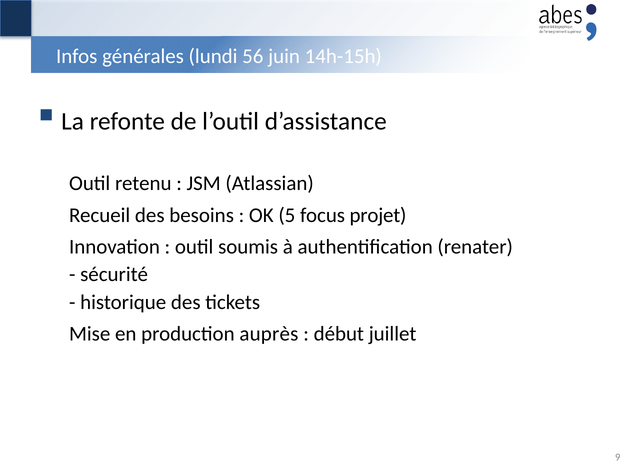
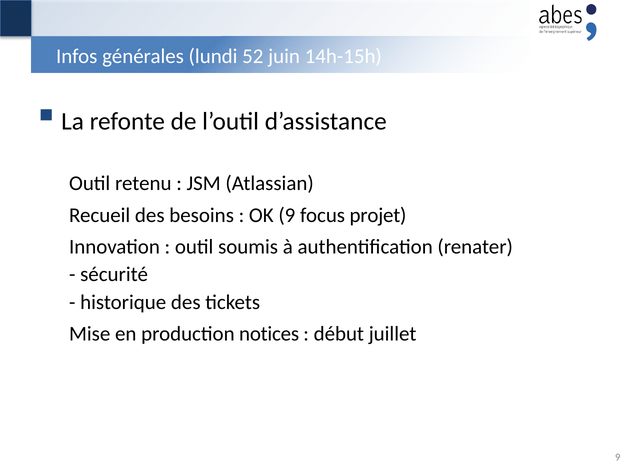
56: 56 -> 52 (253, 56)
OK 5: 5 -> 9 (287, 215)
auprès: auprès -> notices (269, 334)
